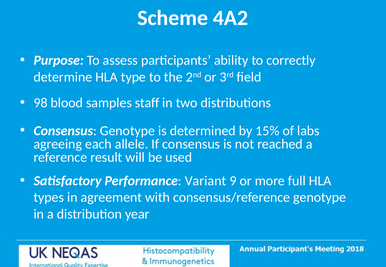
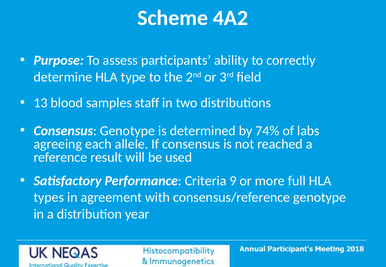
98: 98 -> 13 (41, 103)
15%: 15% -> 74% (267, 131)
Variant: Variant -> Criteria (206, 181)
